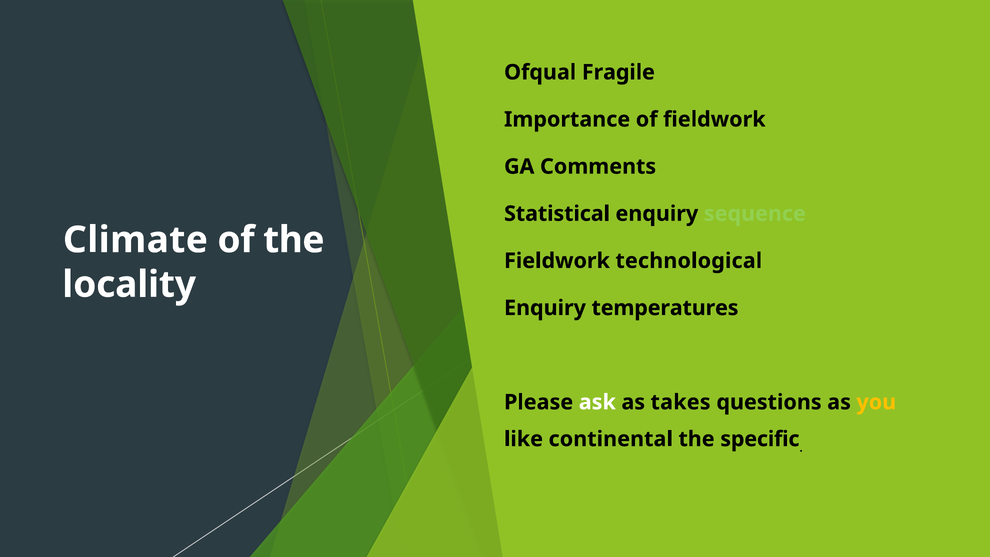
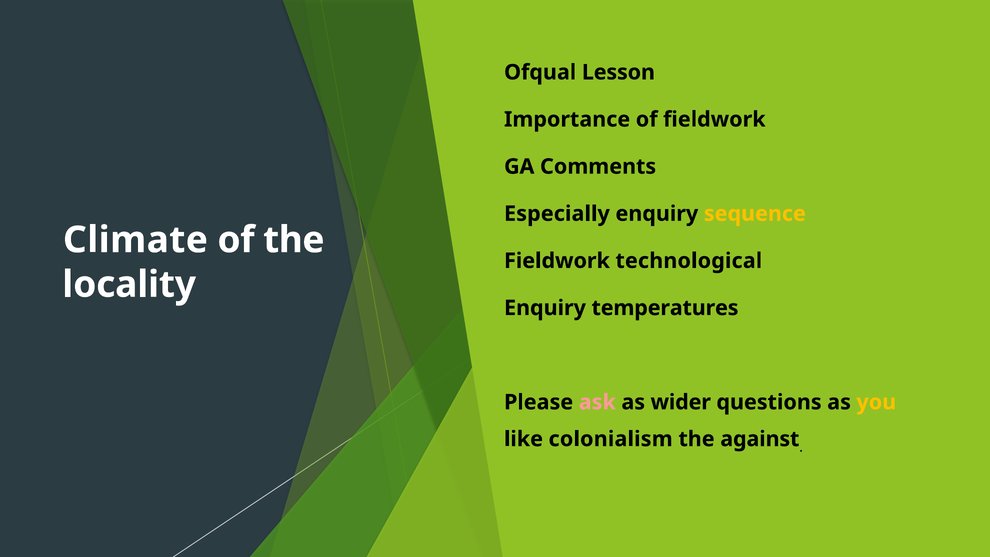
Fragile: Fragile -> Lesson (618, 72)
Statistical: Statistical -> Especially (557, 214)
sequence colour: light green -> yellow (755, 214)
ask colour: white -> pink (597, 402)
takes: takes -> wider (681, 402)
continental: continental -> colonialism (611, 439)
specific: specific -> against (760, 439)
